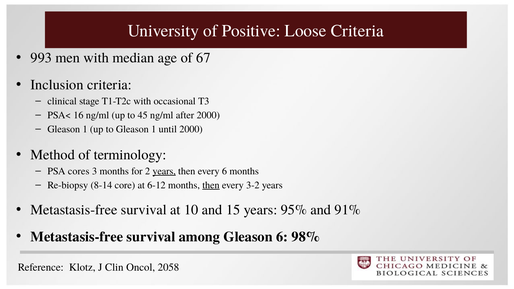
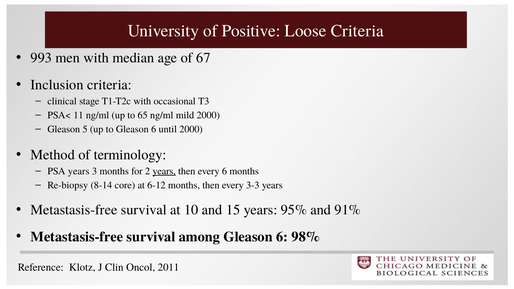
16: 16 -> 11 (78, 115)
45: 45 -> 65 (143, 115)
after: after -> mild (185, 115)
1: 1 -> 5 (85, 129)
to Gleason 1: 1 -> 6 (154, 129)
PSA cores: cores -> years (79, 171)
then underline: present -> none (211, 185)
3-2: 3-2 -> 3-3 (253, 185)
2058: 2058 -> 2011 (168, 267)
